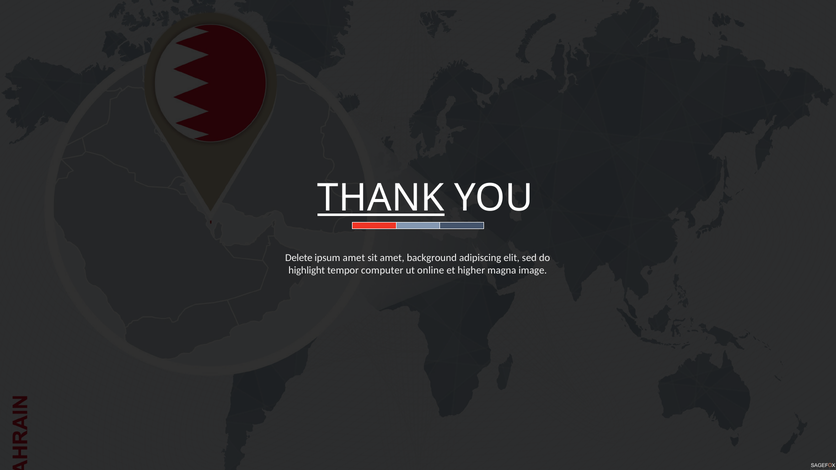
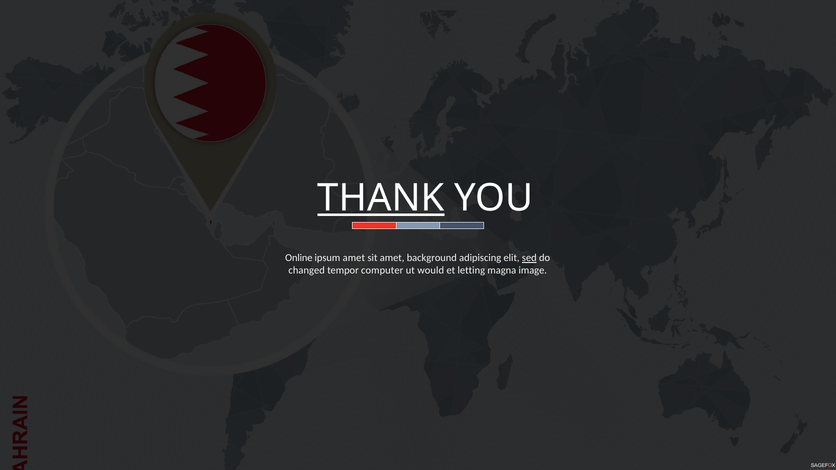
Delete: Delete -> Online (299, 258)
sed underline: none -> present (529, 258)
highlight: highlight -> changed (307, 271)
online: online -> would (431, 271)
higher: higher -> letting (471, 271)
